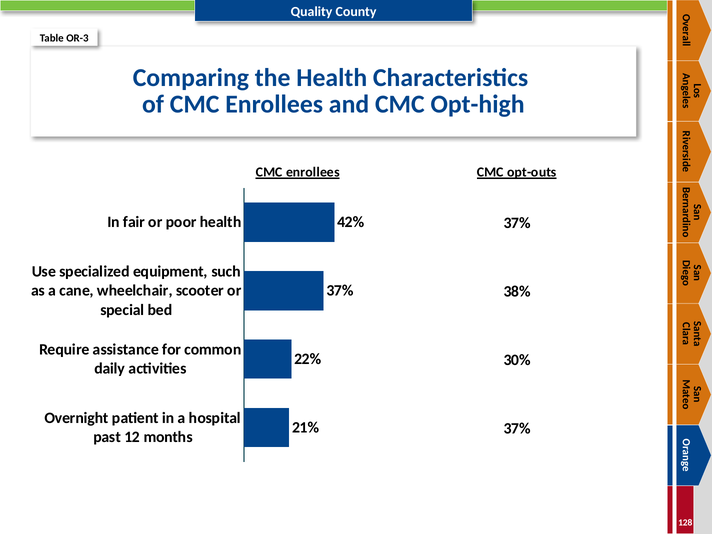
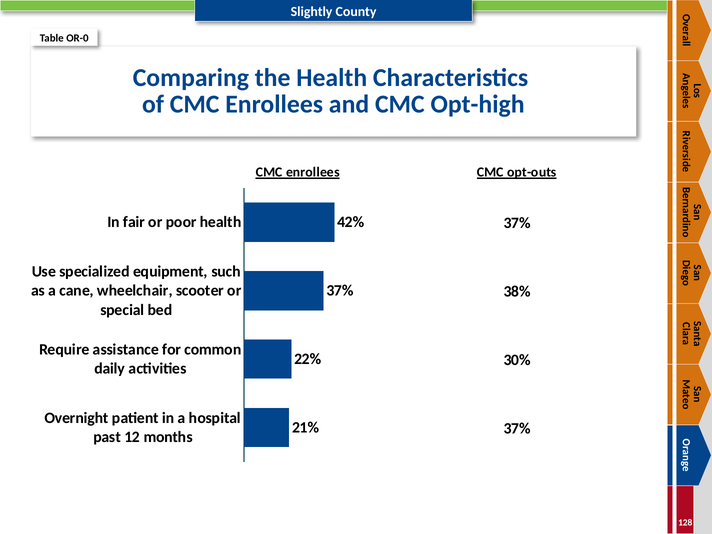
Quality: Quality -> Slightly (312, 12)
OR-3: OR-3 -> OR-0 (77, 38)
